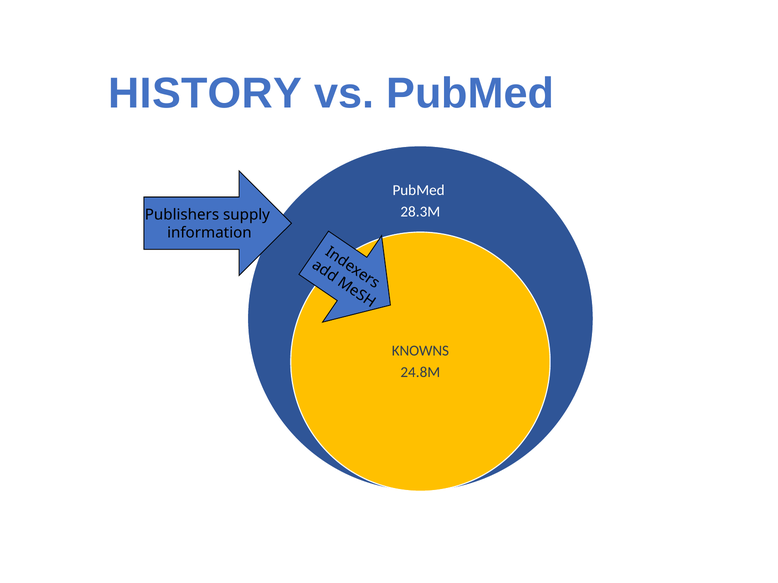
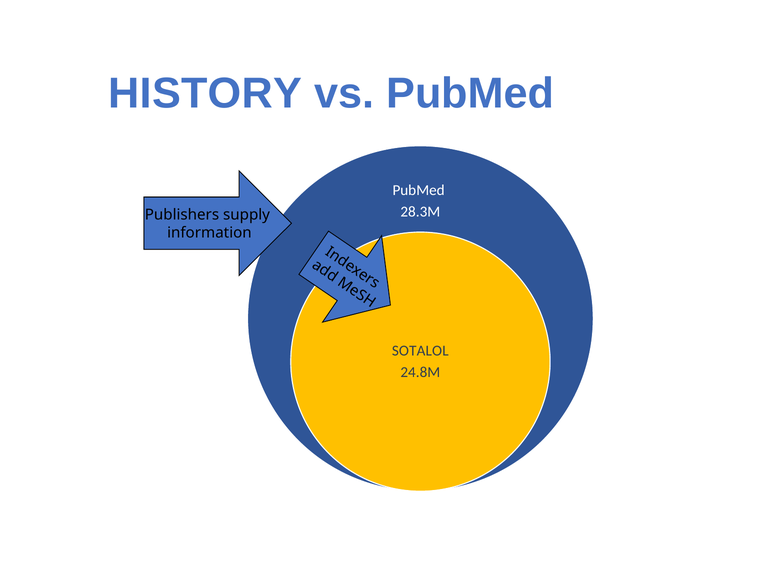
KNOWNS: KNOWNS -> SOTALOL (420, 351)
